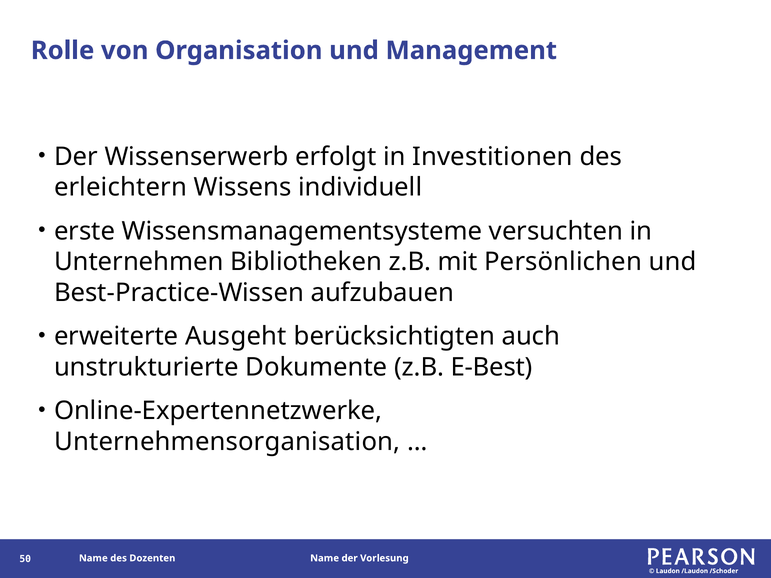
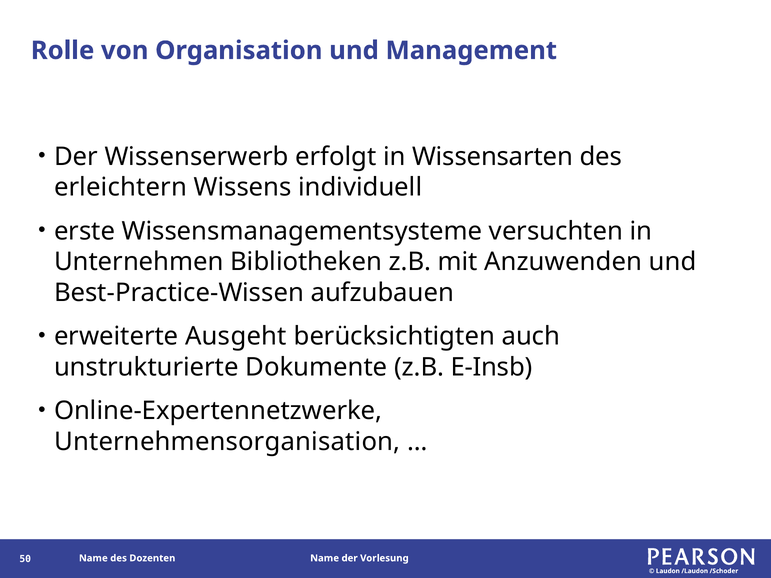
Investitionen: Investitionen -> Wissensarten (493, 157)
Persönlichen: Persönlichen -> Anzuwenden (563, 262)
E-Best: E-Best -> E-Insb (492, 367)
